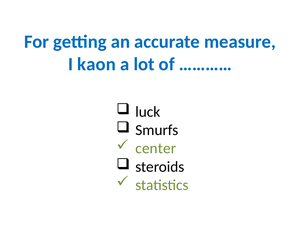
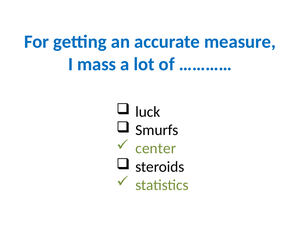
kaon: kaon -> mass (97, 64)
